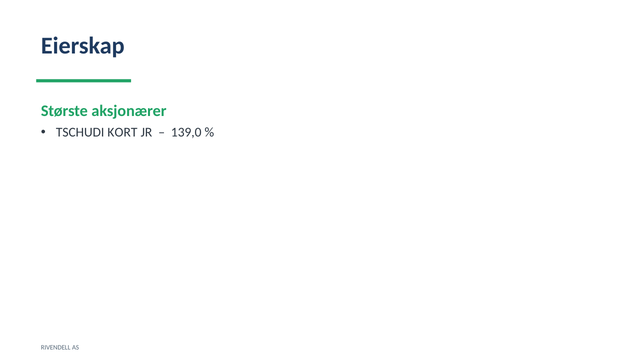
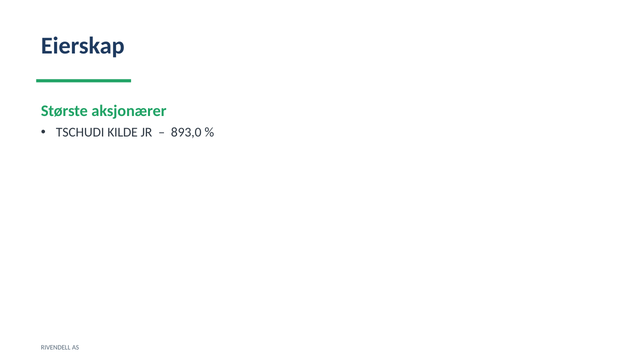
KORT: KORT -> KILDE (123, 132)
139,0: 139,0 -> 893,0 (186, 132)
